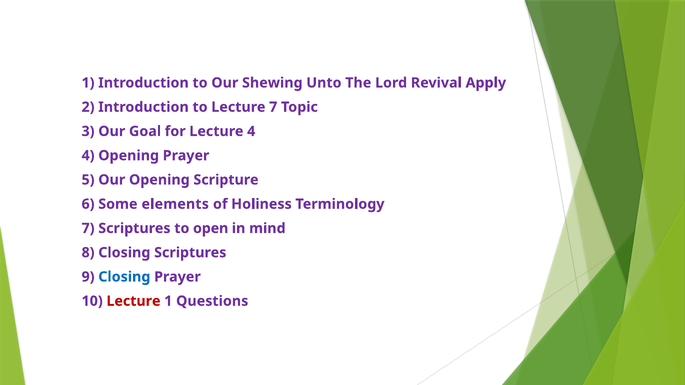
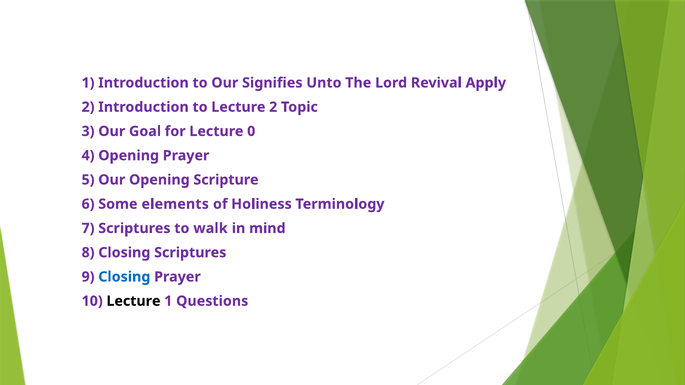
Shewing: Shewing -> Signifies (272, 83)
Lecture 7: 7 -> 2 (273, 107)
Lecture 4: 4 -> 0 (251, 131)
open: open -> walk (211, 228)
Lecture colour: red -> black (133, 301)
